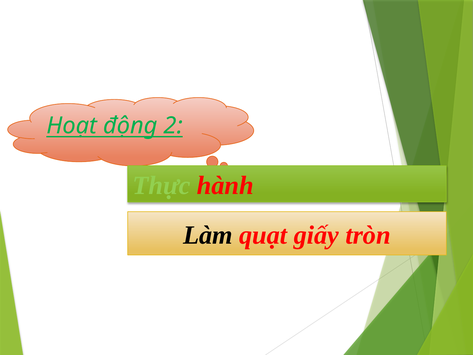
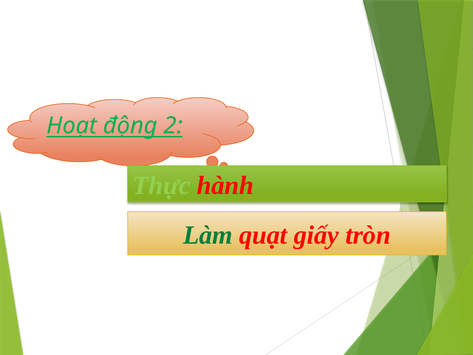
Làm colour: black -> green (208, 235)
